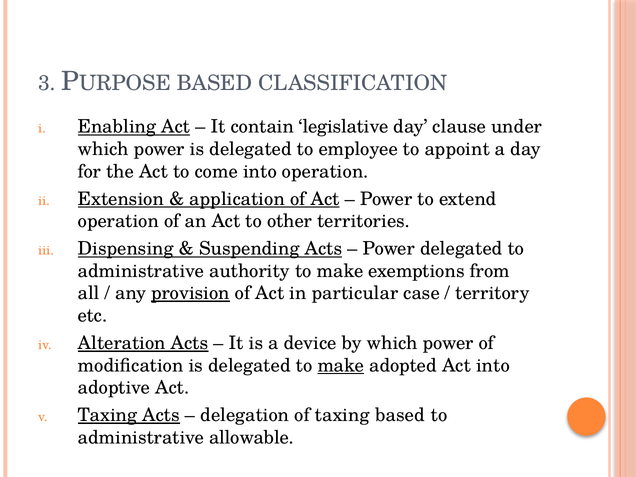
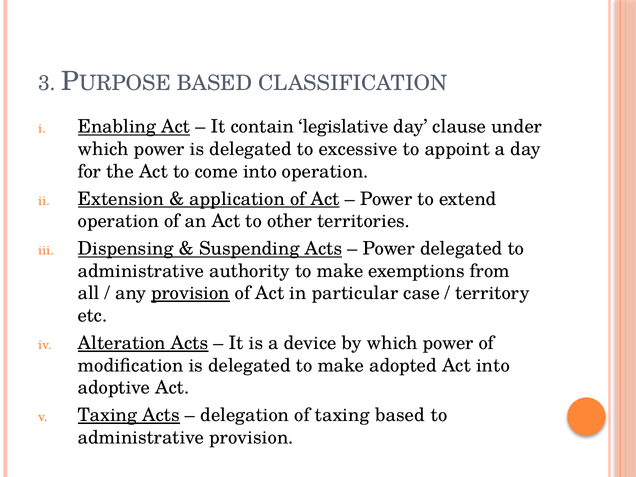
employee: employee -> excessive (358, 149)
make underline: present -> none (341, 365)
administrative allowable: allowable -> provision (251, 437)
